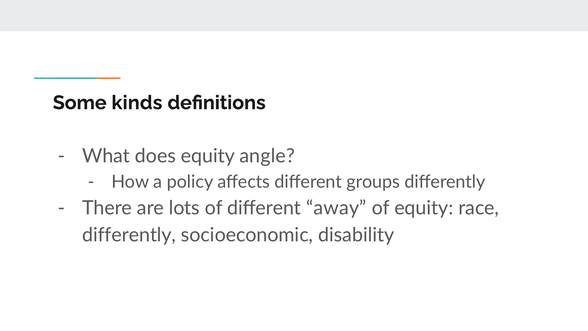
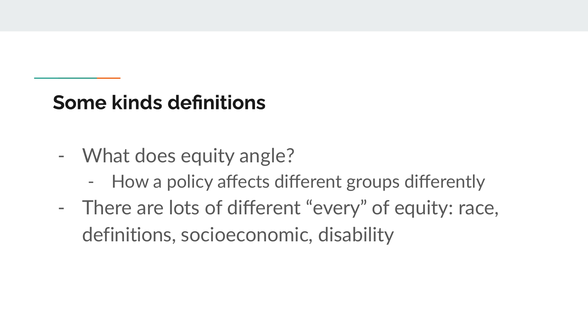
away: away -> every (337, 208)
differently: differently -> definitions (129, 235)
